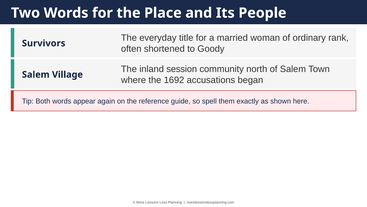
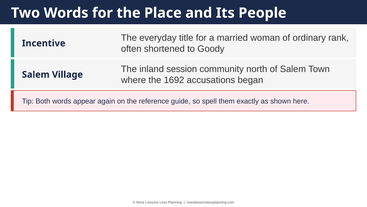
Survivors: Survivors -> Incentive (44, 43)
